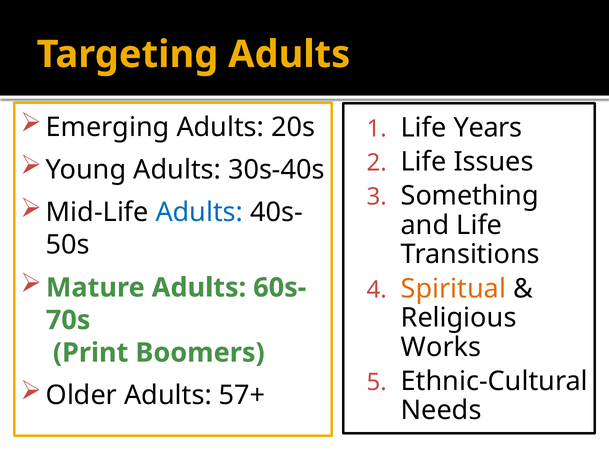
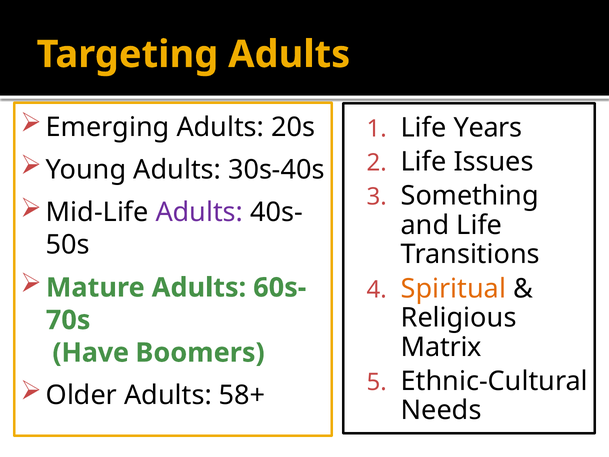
Adults colour: blue -> purple (199, 212)
Works: Works -> Matrix (441, 347)
Print: Print -> Have (91, 353)
57+: 57+ -> 58+ (242, 395)
